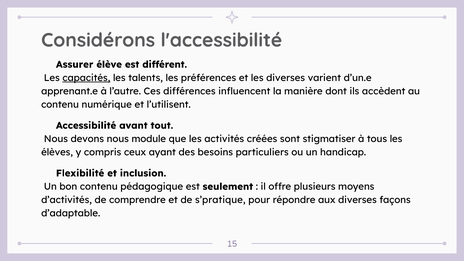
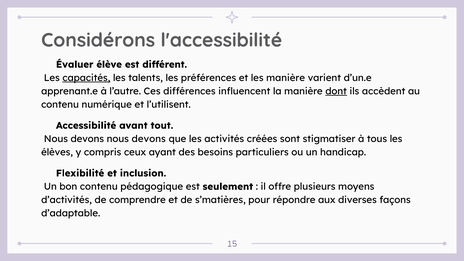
Assurer: Assurer -> Évaluer (75, 64)
les diverses: diverses -> manière (286, 78)
dont underline: none -> present (336, 91)
devons nous module: module -> devons (149, 139)
s’pratique: s’pratique -> s’matières (220, 200)
